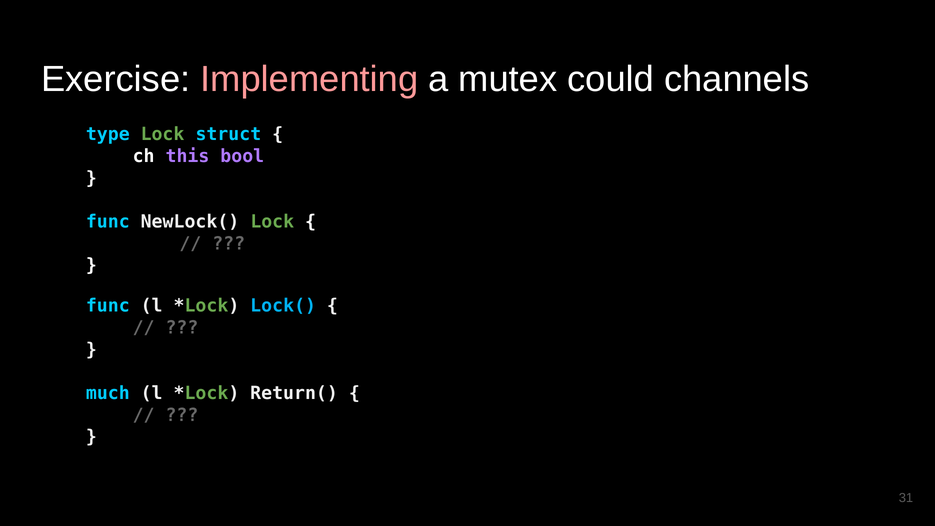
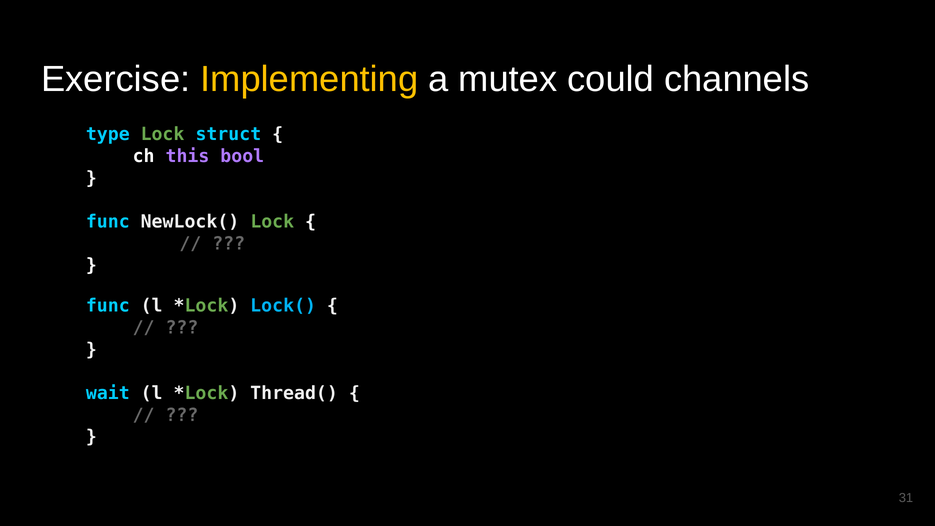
Implementing colour: pink -> yellow (309, 79)
much: much -> wait (108, 393)
Return(: Return( -> Thread( (294, 393)
